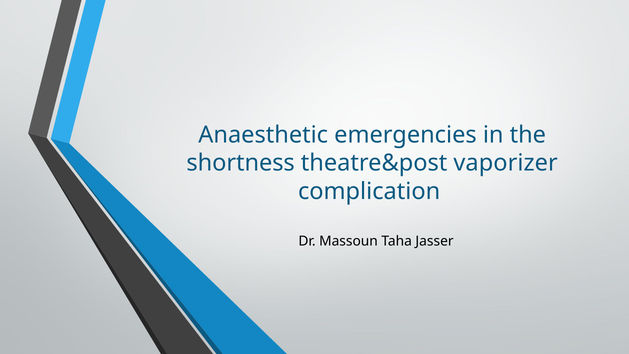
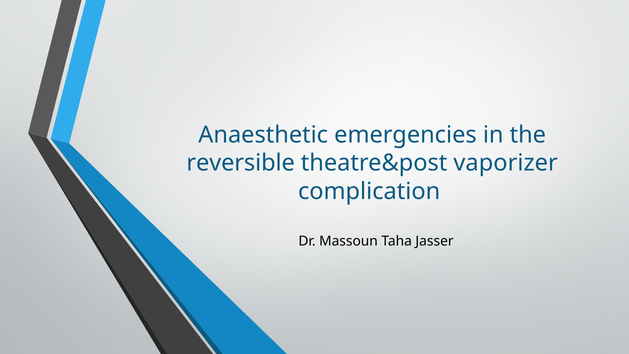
shortness: shortness -> reversible (241, 163)
